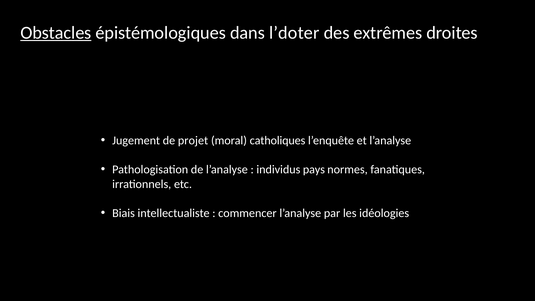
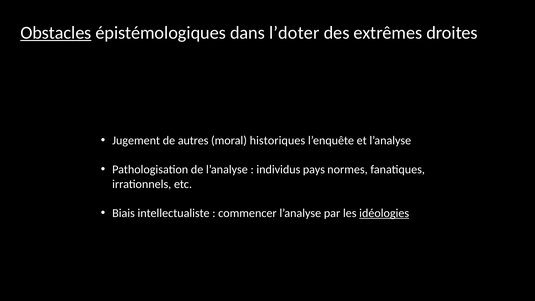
projet: projet -> autres (193, 140)
catholiques: catholiques -> historiques (277, 140)
idéologies underline: none -> present (384, 213)
